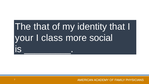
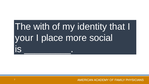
The that: that -> with (42, 27)
class: class -> place (52, 38)
